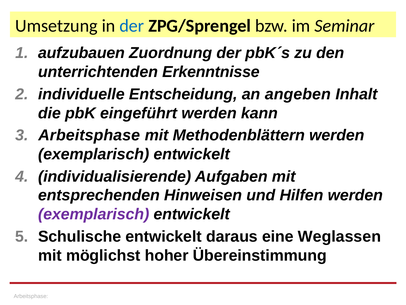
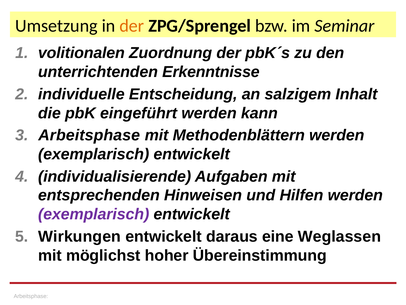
der colour: blue -> orange (132, 26)
aufzubauen: aufzubauen -> volitionalen (81, 53)
angeben: angeben -> salzigem (298, 94)
Schulische: Schulische -> Wirkungen (80, 236)
